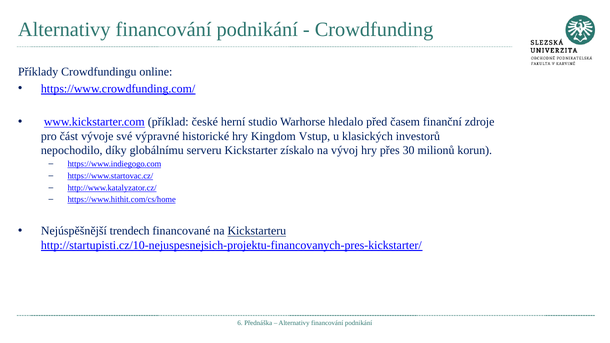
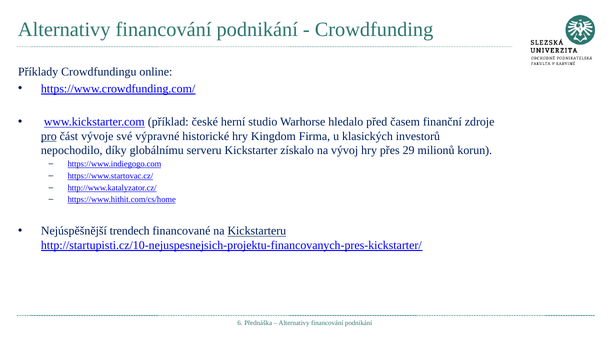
pro underline: none -> present (49, 136)
Vstup: Vstup -> Firma (314, 136)
30: 30 -> 29 (409, 151)
